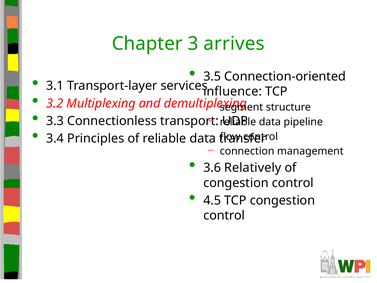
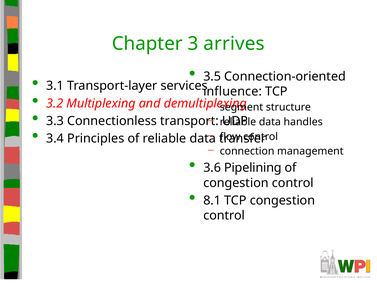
pipeline: pipeline -> handles (303, 122)
Relatively: Relatively -> Pipelining (253, 168)
4.5: 4.5 -> 8.1 (212, 200)
